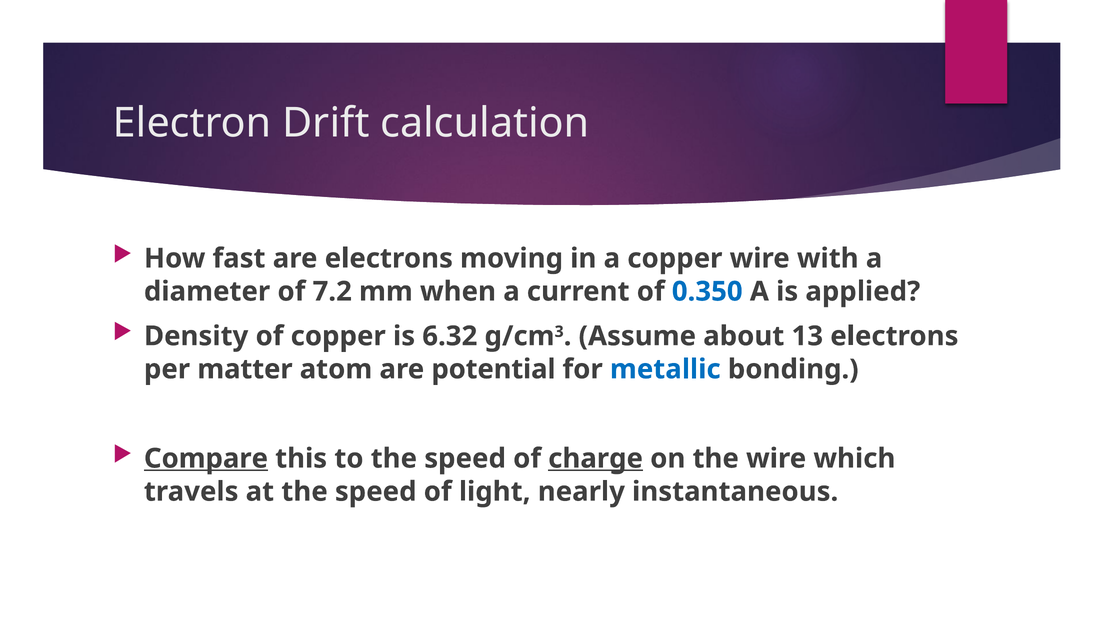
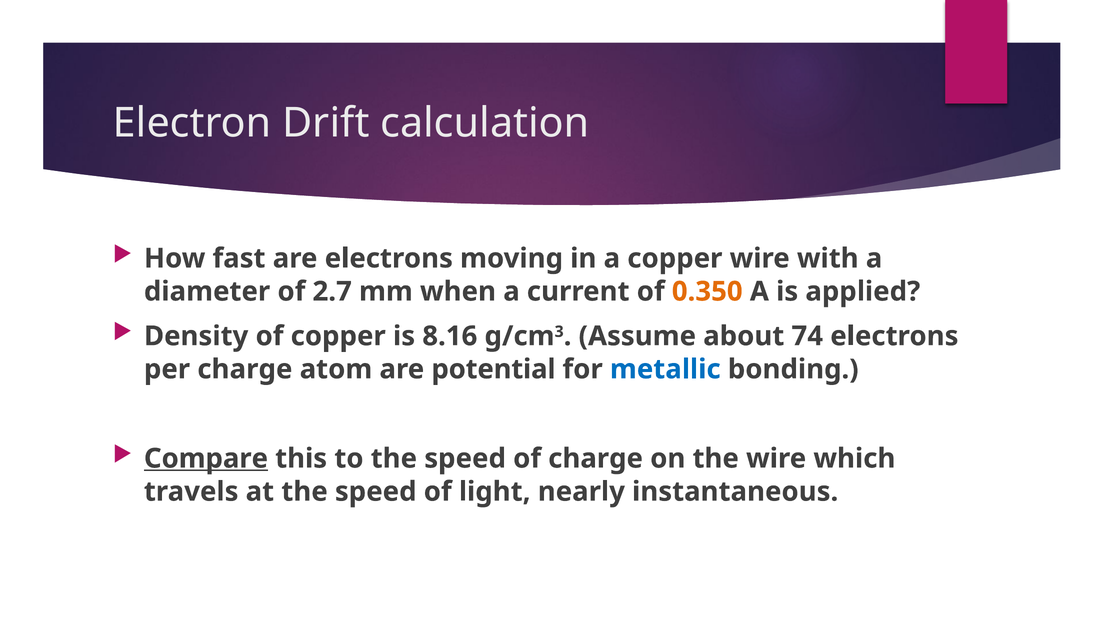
7.2: 7.2 -> 2.7 (332, 292)
0.350 colour: blue -> orange (707, 292)
6.32: 6.32 -> 8.16 (450, 336)
13: 13 -> 74 (807, 336)
per matter: matter -> charge (245, 369)
charge underline: present -> none (596, 459)
